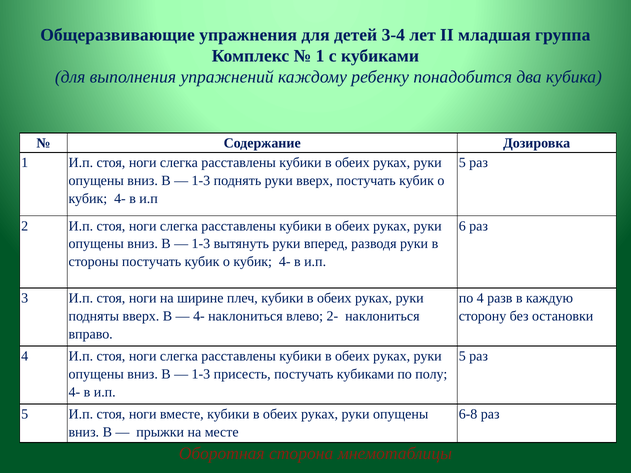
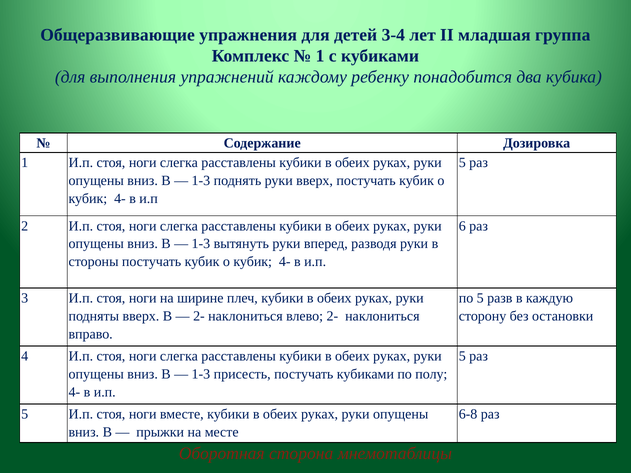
по 4: 4 -> 5 (480, 298)
4-: 4- -> 2- (199, 316)
